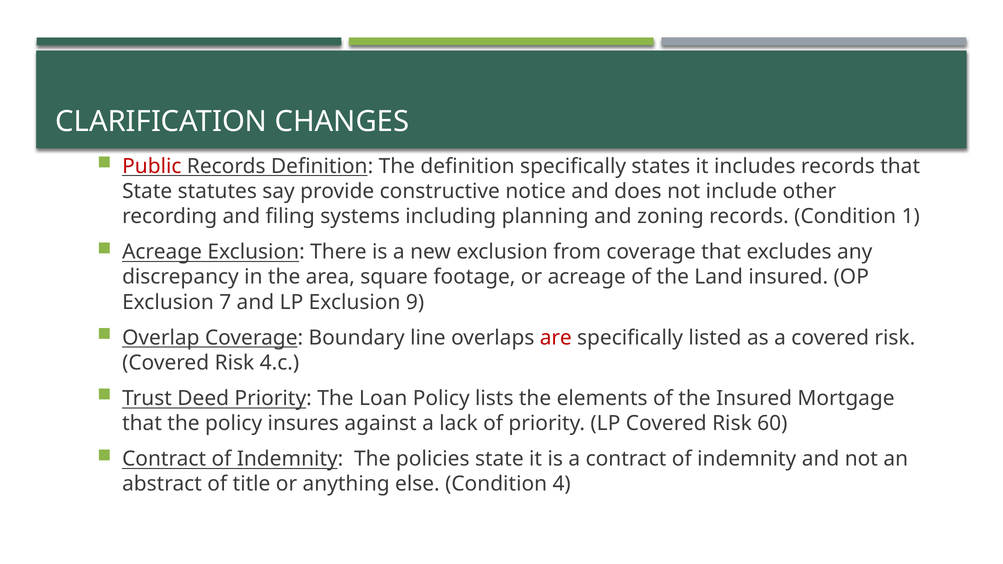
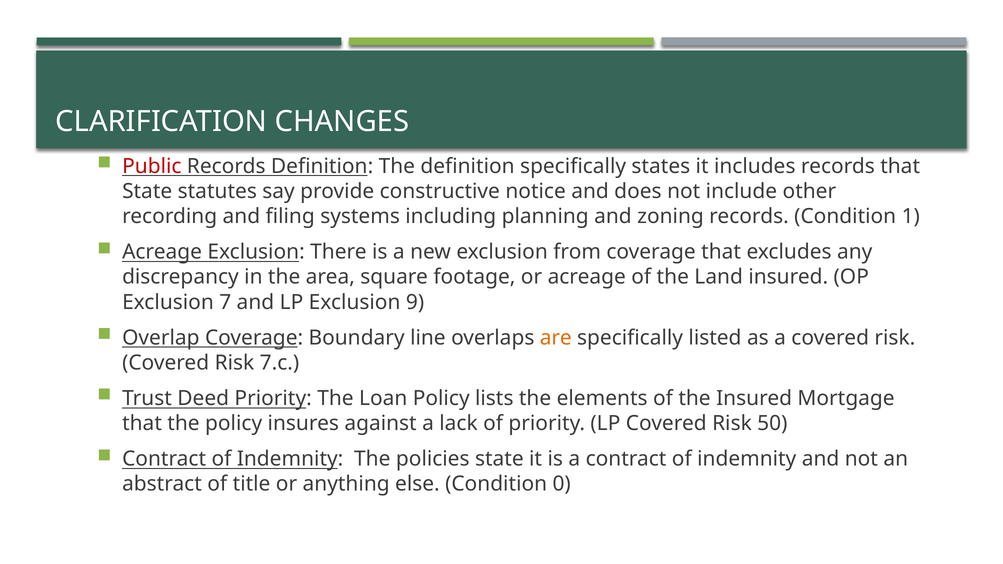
are colour: red -> orange (556, 338)
4.c: 4.c -> 7.c (279, 363)
60: 60 -> 50 (772, 424)
4: 4 -> 0 (562, 484)
